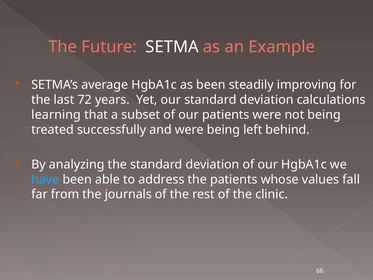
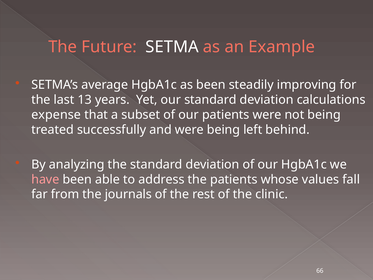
72: 72 -> 13 (85, 100)
learning: learning -> expense (56, 115)
have colour: light blue -> pink (45, 179)
